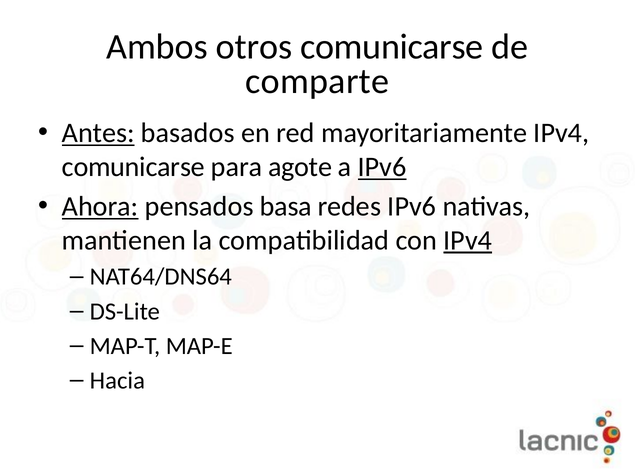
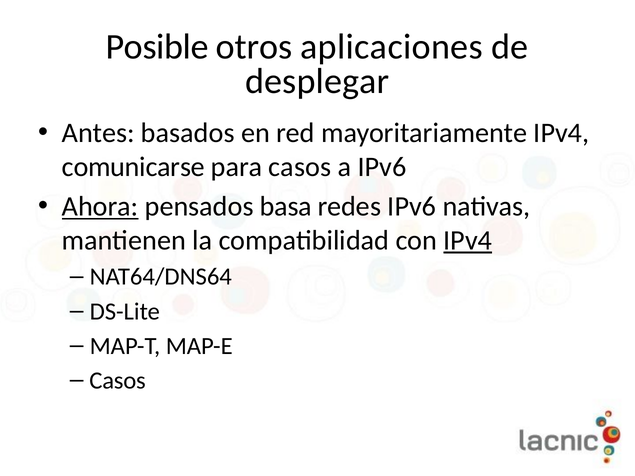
Ambos: Ambos -> Posible (157, 47)
otros comunicarse: comunicarse -> aplicaciones (392, 47)
comparte: comparte -> desplegar (317, 82)
Antes underline: present -> none (98, 133)
para agote: agote -> casos (300, 167)
IPv6 underline: present -> none (382, 167)
Hacia: Hacia -> Casos (118, 381)
